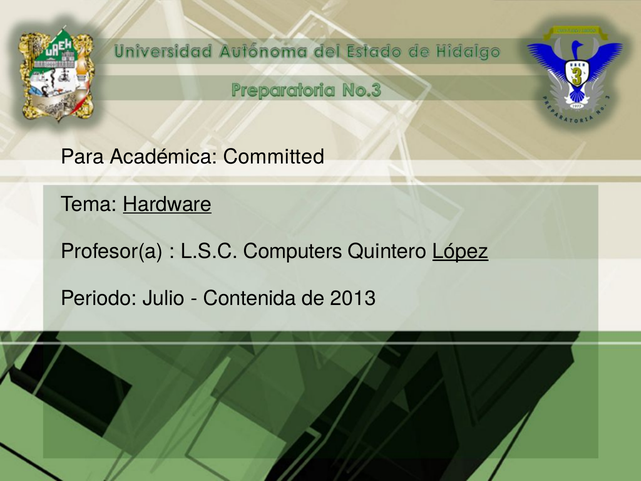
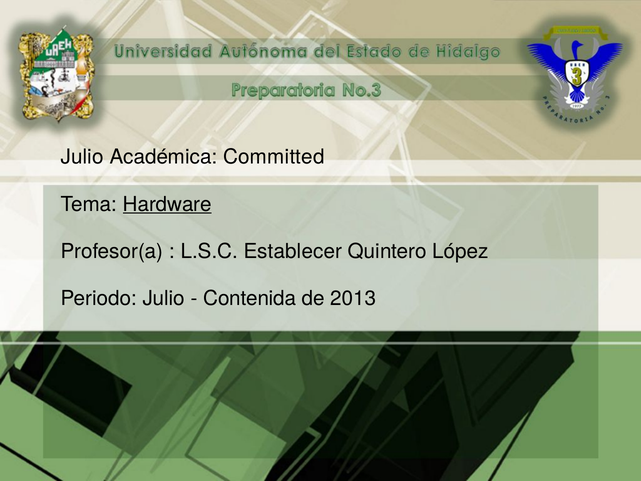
Para: Para -> Julio (82, 157)
Computers: Computers -> Establecer (293, 251)
López underline: present -> none (461, 251)
